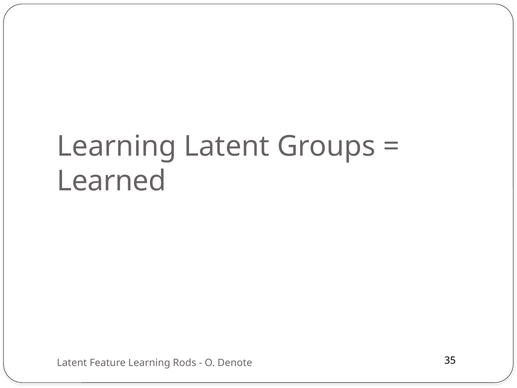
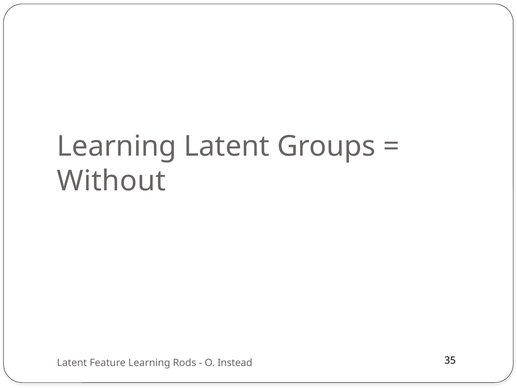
Learned: Learned -> Without (111, 181)
Denote: Denote -> Instead (235, 363)
